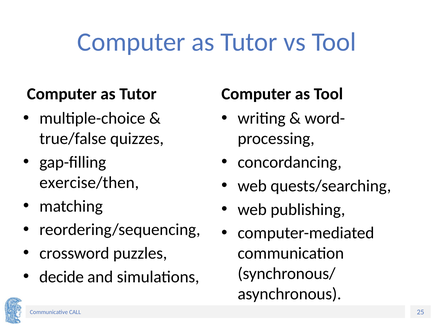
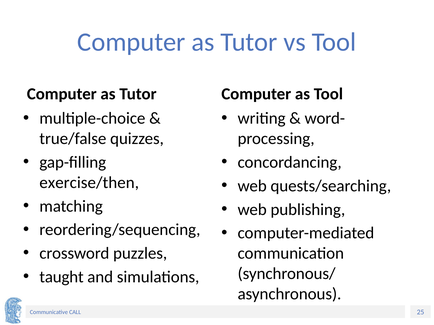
decide: decide -> taught (62, 277)
